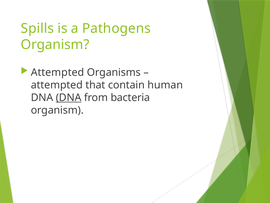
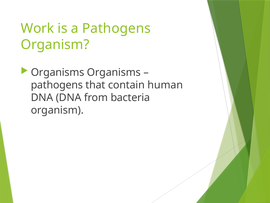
Spills: Spills -> Work (37, 28)
Attempted: Attempted -> Organisms (58, 72)
attempted: attempted -> pathogens (57, 85)
DNA underline: present -> none (69, 97)
